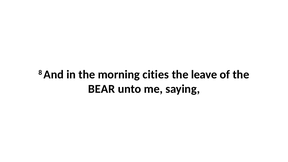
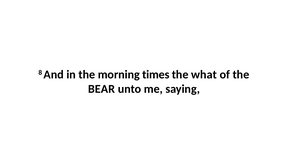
cities: cities -> times (156, 75)
leave: leave -> what (204, 75)
